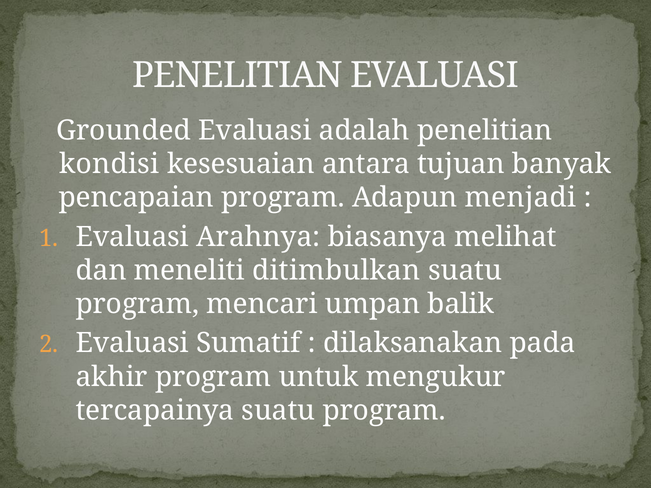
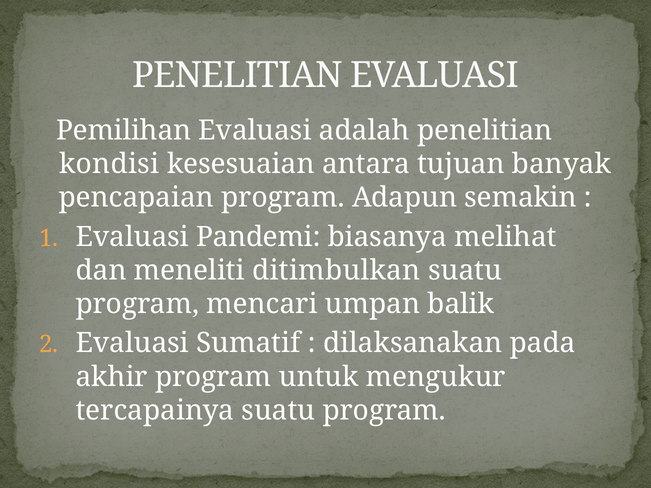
Grounded: Grounded -> Pemilihan (124, 131)
menjadi: menjadi -> semakin (521, 198)
Arahnya: Arahnya -> Pandemi (258, 237)
